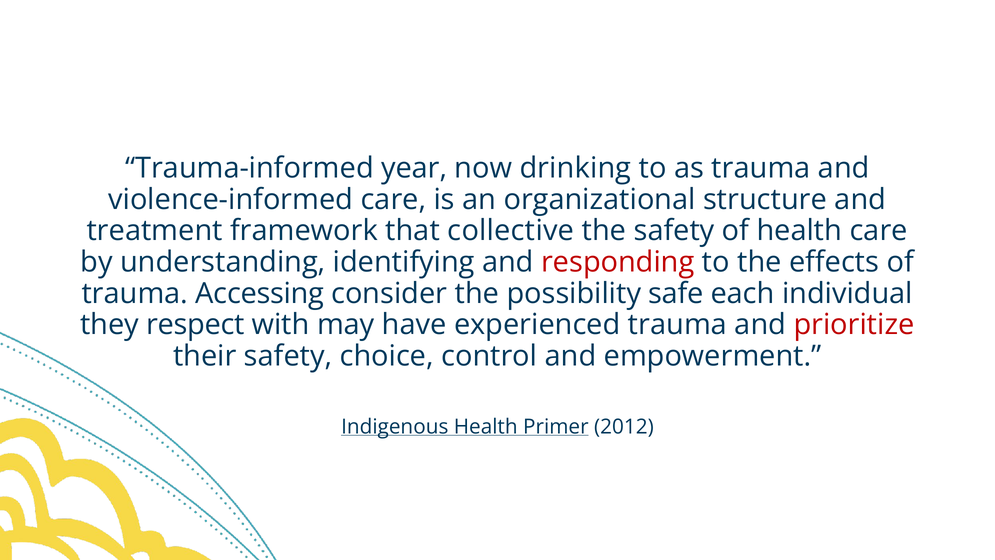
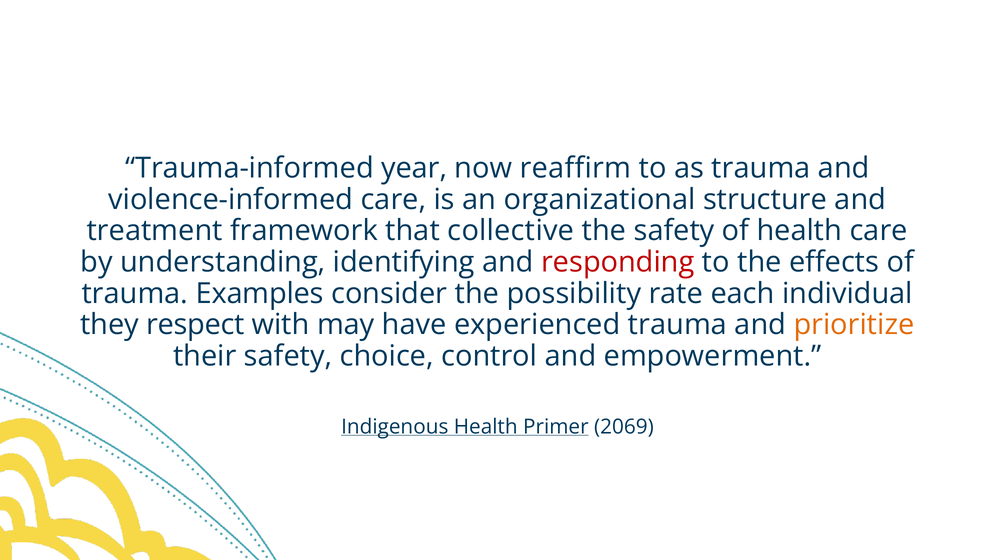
drinking: drinking -> reaffirm (575, 168)
Accessing: Accessing -> Examples (260, 293)
safe: safe -> rate (676, 293)
prioritize colour: red -> orange (854, 325)
2012: 2012 -> 2069 (624, 427)
